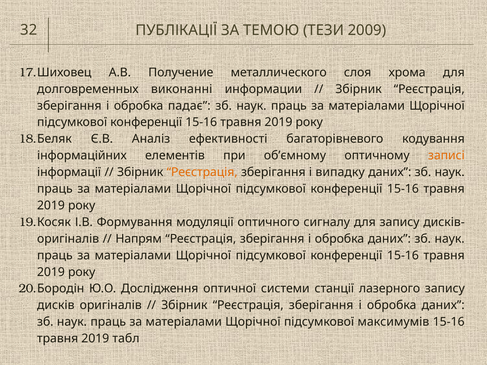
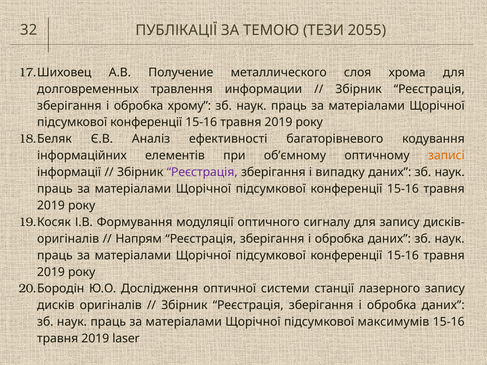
2009: 2009 -> 2055 (367, 30)
виконанні: виконанні -> травлення (182, 89)
падає: падає -> хрому (189, 106)
Реєстрація colour: orange -> purple (202, 172)
табл: табл -> laser (126, 339)
